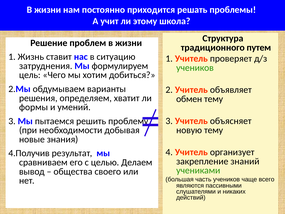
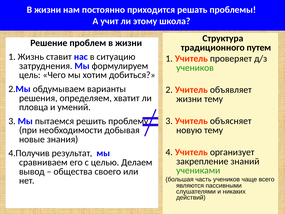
обмен: обмен -> жизни (189, 99)
формы: формы -> пловца (34, 107)
